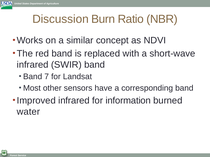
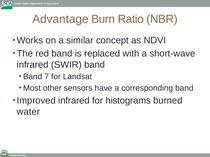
Discussion: Discussion -> Advantage (60, 19)
information: information -> histograms (128, 101)
